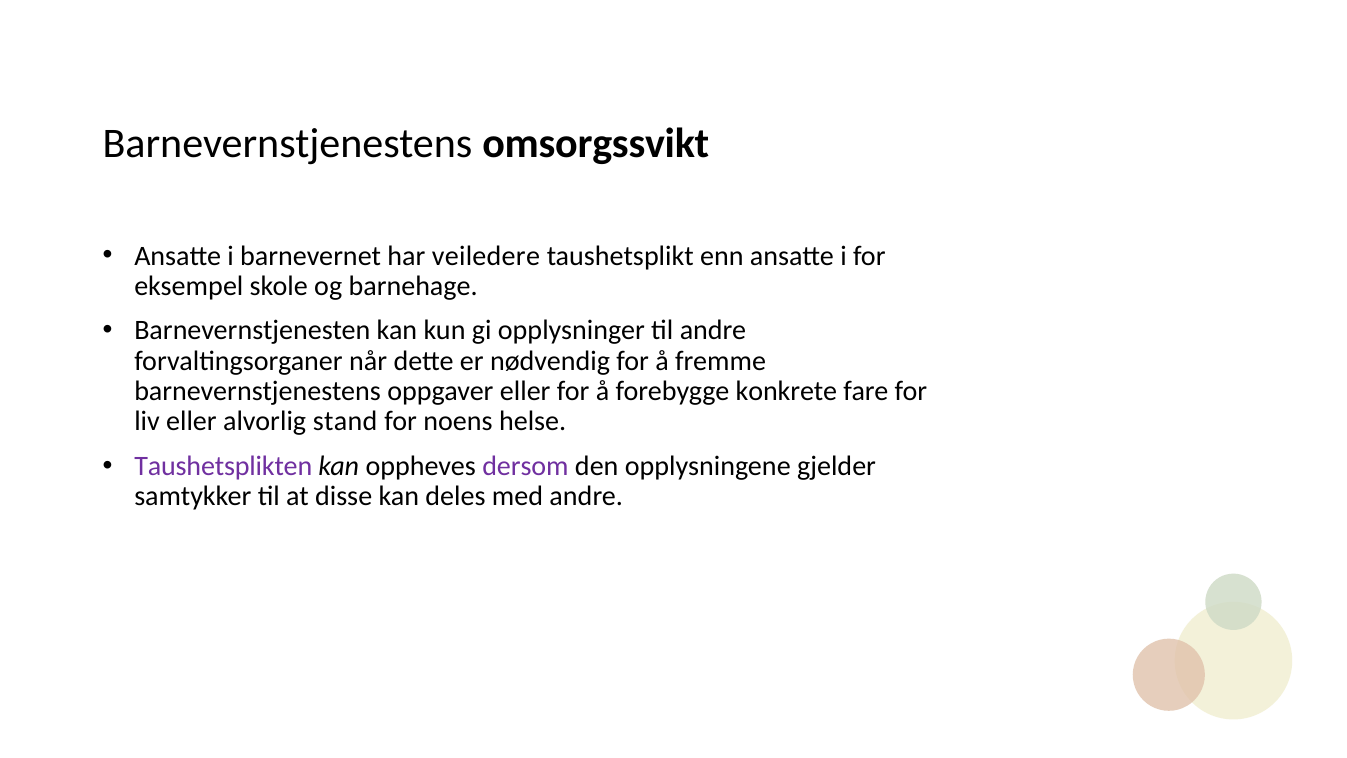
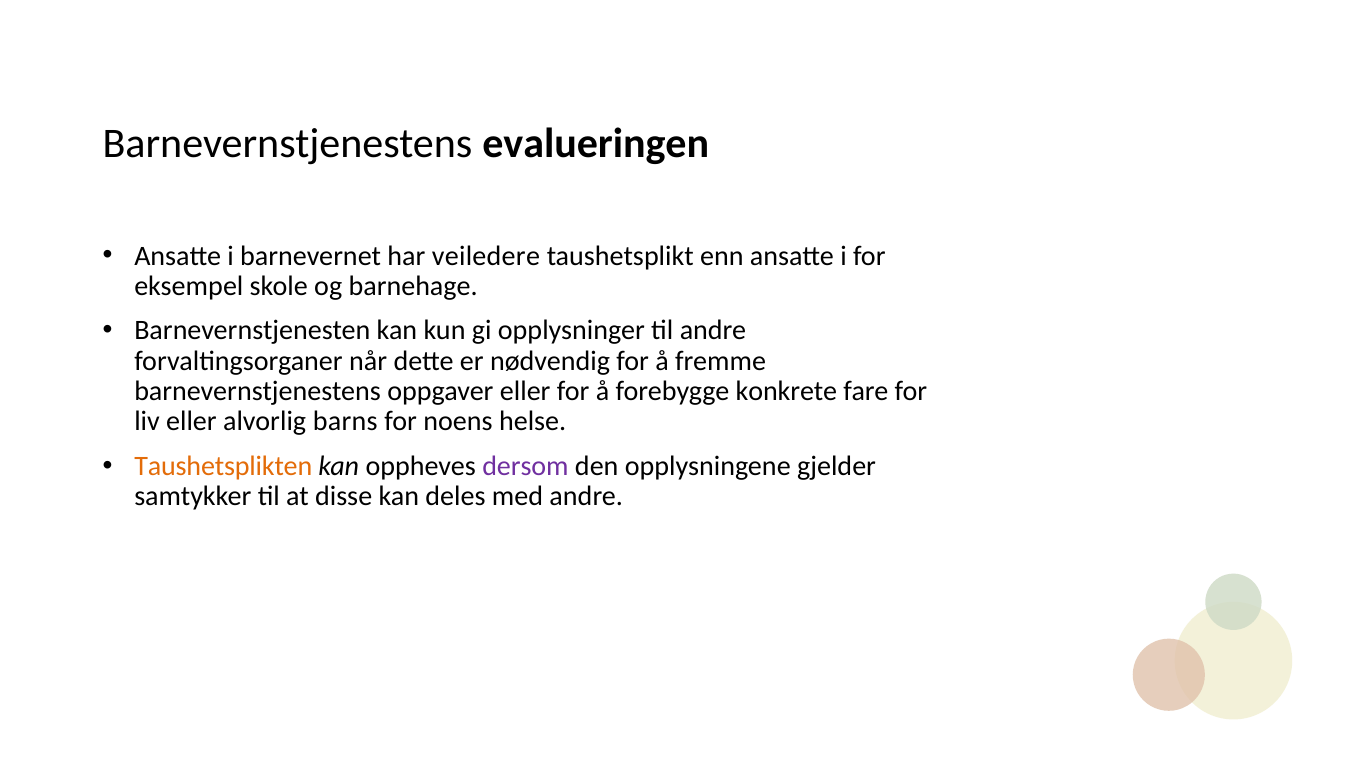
omsorgssvikt: omsorgssvikt -> evalueringen (596, 143)
stand: stand -> barns (345, 422)
Taushetsplikten colour: purple -> orange (223, 466)
